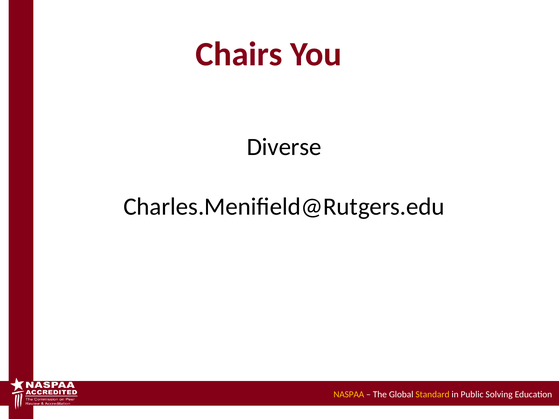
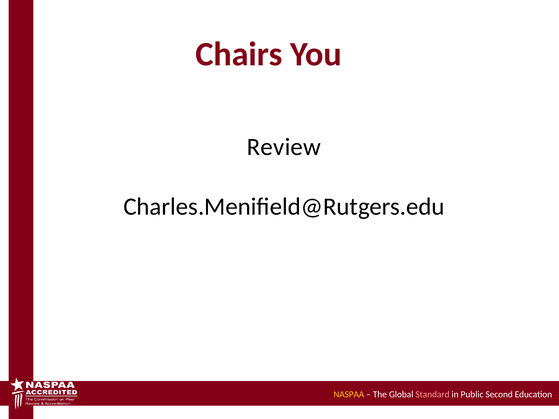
Diverse: Diverse -> Review (284, 147)
Standard colour: yellow -> pink (432, 395)
Solving: Solving -> Second (499, 395)
